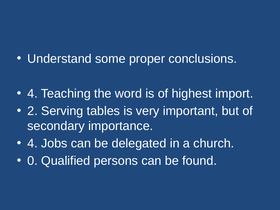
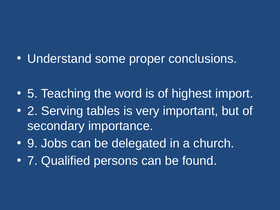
4: 4 -> 5 (32, 94)
4: 4 -> 9 (32, 143)
0: 0 -> 7 (32, 161)
